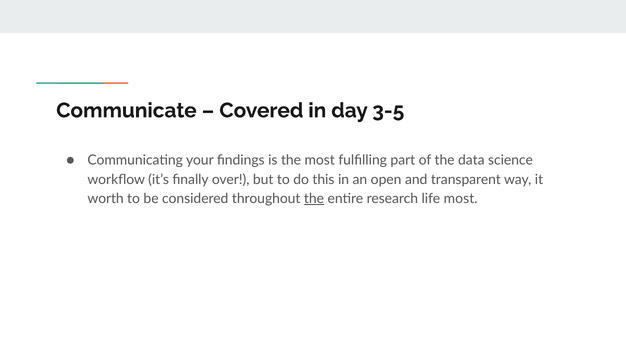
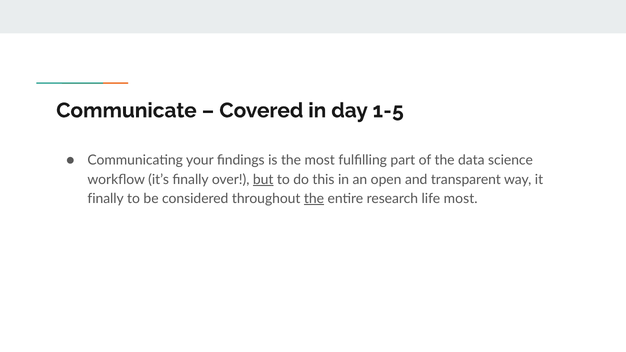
3-5: 3-5 -> 1-5 (388, 111)
but underline: none -> present (263, 180)
worth: worth -> finally (106, 199)
